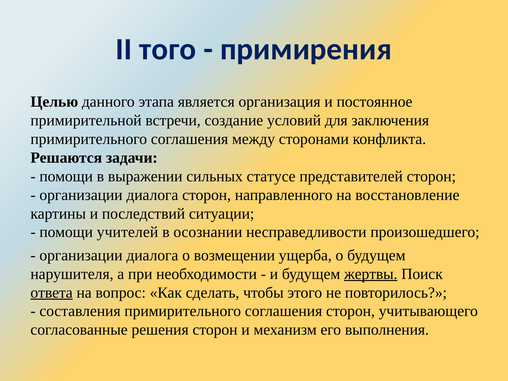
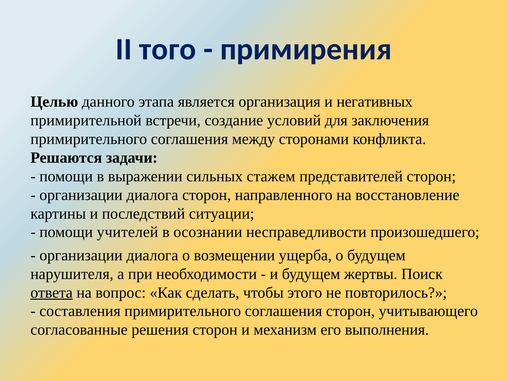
постоянное: постоянное -> негативных (375, 102)
статусе: статусе -> стажем (271, 176)
жертвы underline: present -> none (371, 274)
